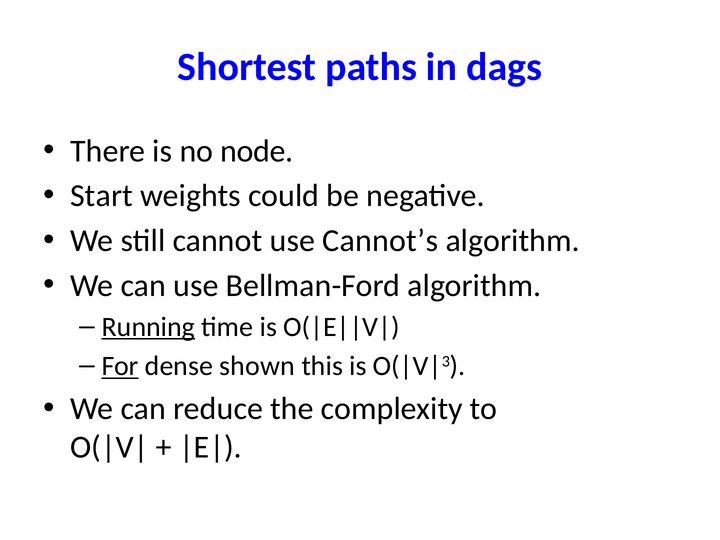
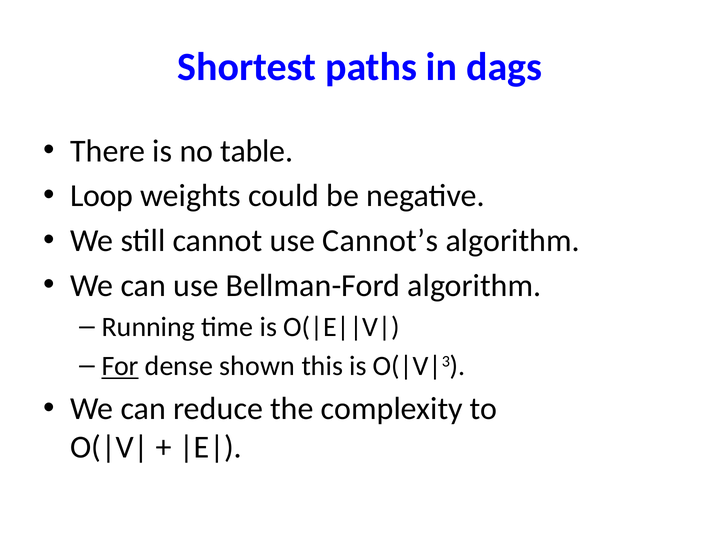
node: node -> table (257, 151)
Start: Start -> Loop (102, 196)
Running underline: present -> none (148, 327)
